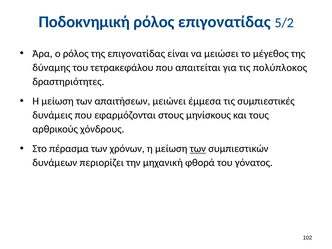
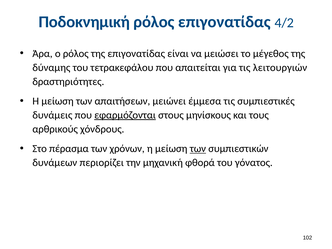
5/2: 5/2 -> 4/2 (284, 23)
πολύπλοκος: πολύπλοκος -> λειτουργιών (280, 68)
εφαρμόζονται underline: none -> present (125, 115)
